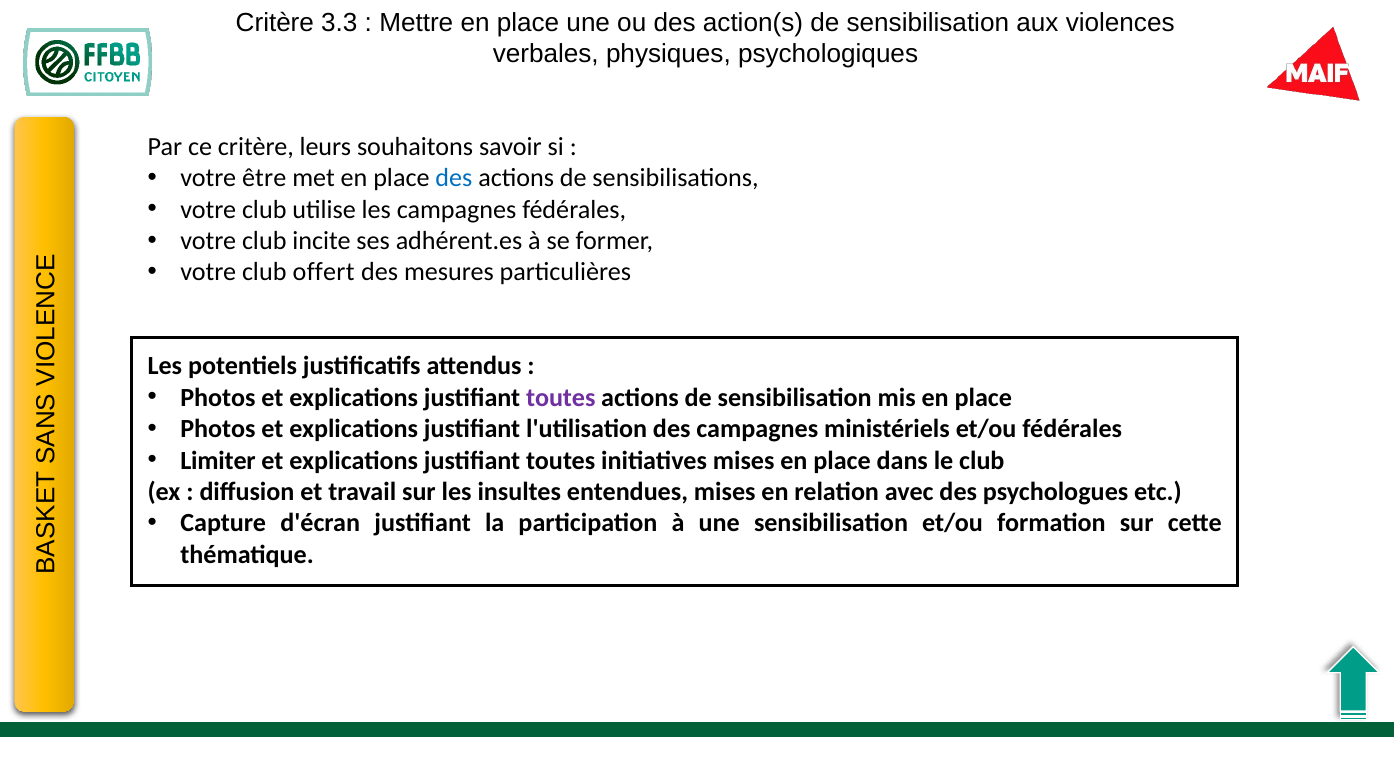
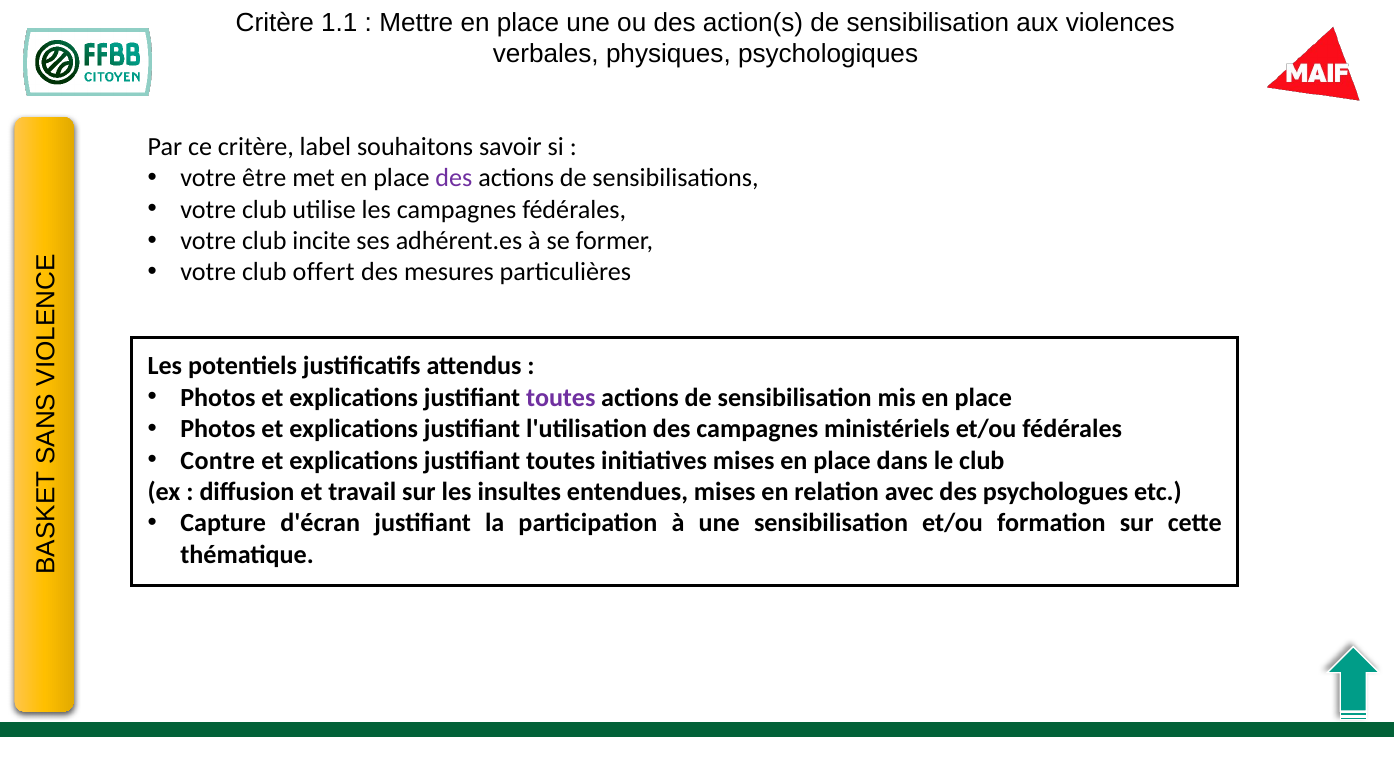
3.3: 3.3 -> 1.1 (339, 23)
critère leurs: leurs -> label (325, 147)
des colour: blue -> purple (454, 178)
Limiter: Limiter -> Contre (218, 460)
